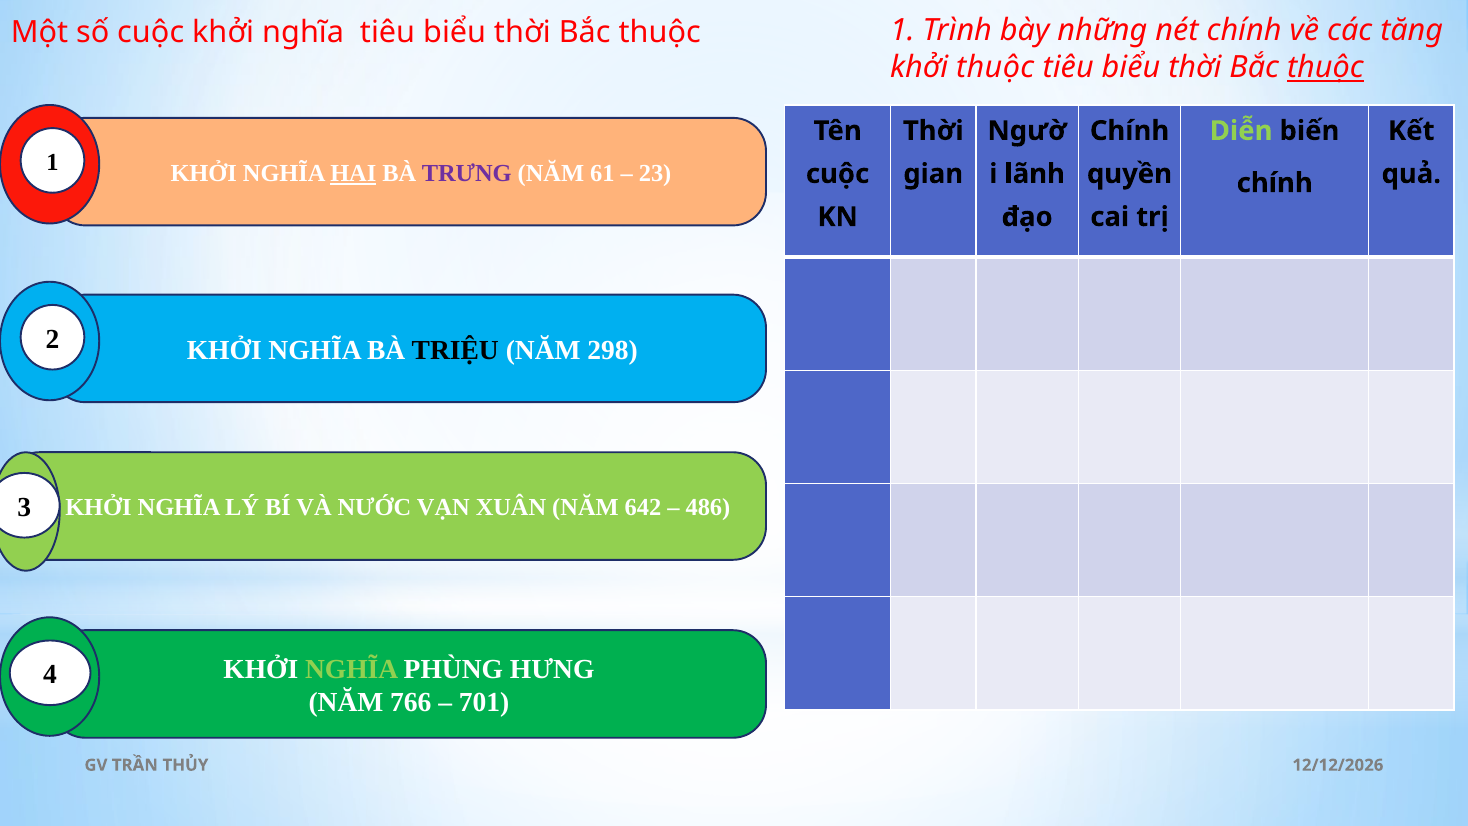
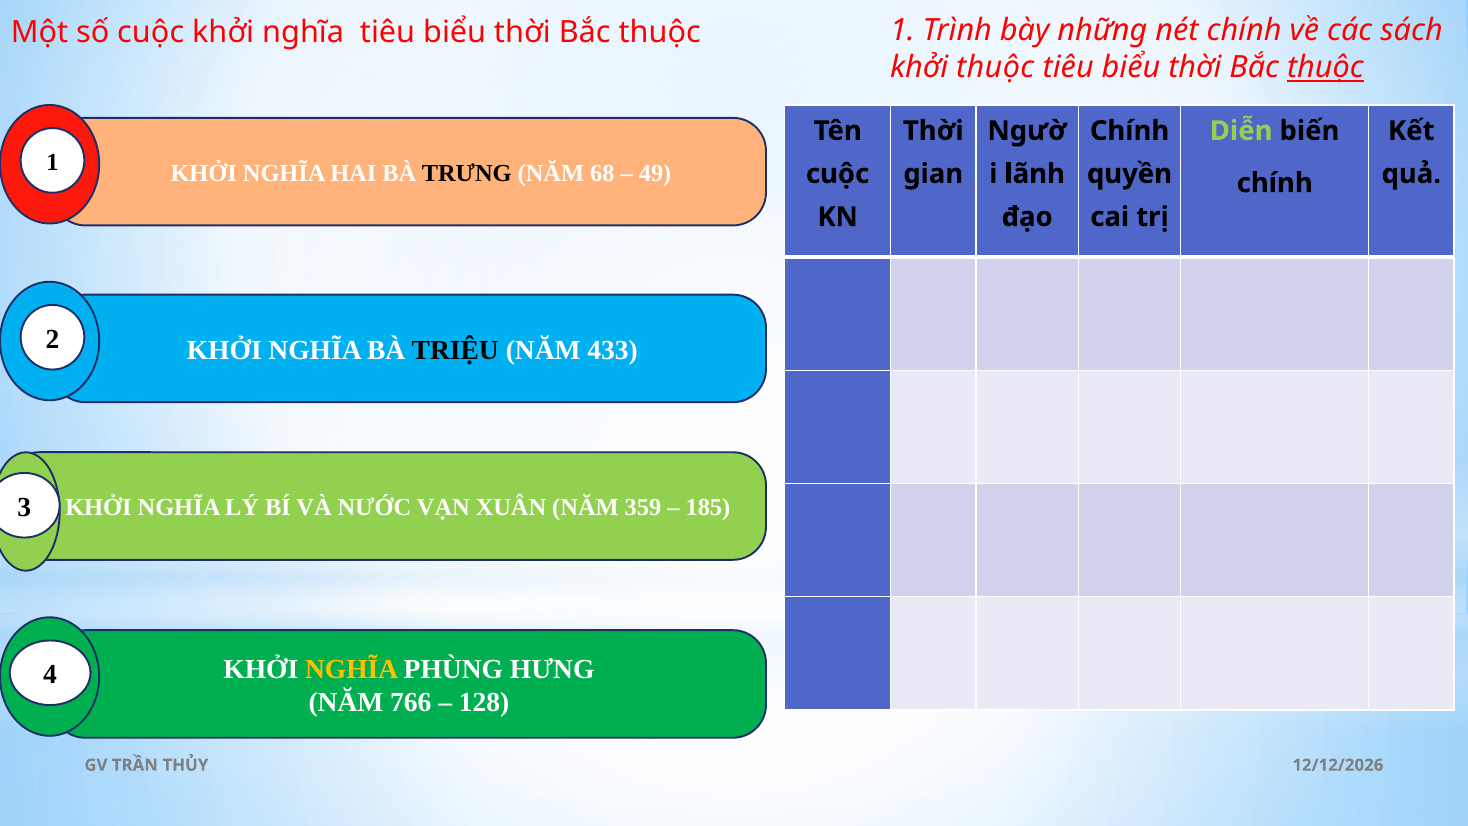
tăng: tăng -> sách (1412, 31)
HAI underline: present -> none (353, 173)
TRƯNG colour: purple -> black (467, 173)
61: 61 -> 68 (602, 173)
23: 23 -> 49 (655, 173)
298: 298 -> 433 (613, 350)
642: 642 -> 359 (643, 508)
486: 486 -> 185 (708, 508)
NGHĨA colour: light green -> yellow (352, 669)
701: 701 -> 128 (484, 702)
